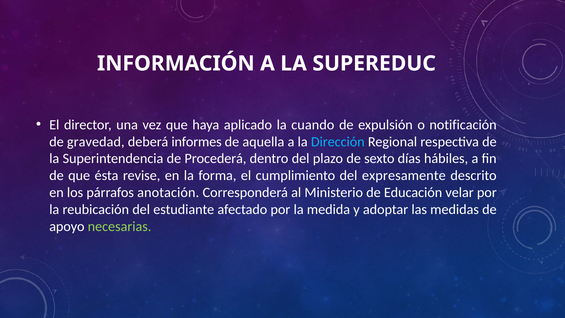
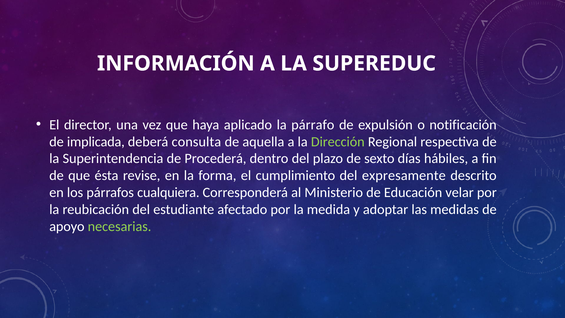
cuando: cuando -> párrafo (313, 125)
gravedad: gravedad -> implicada (96, 142)
informes: informes -> consulta (196, 142)
Dirección colour: light blue -> light green (338, 142)
anotación: anotación -> cualquiera (168, 192)
